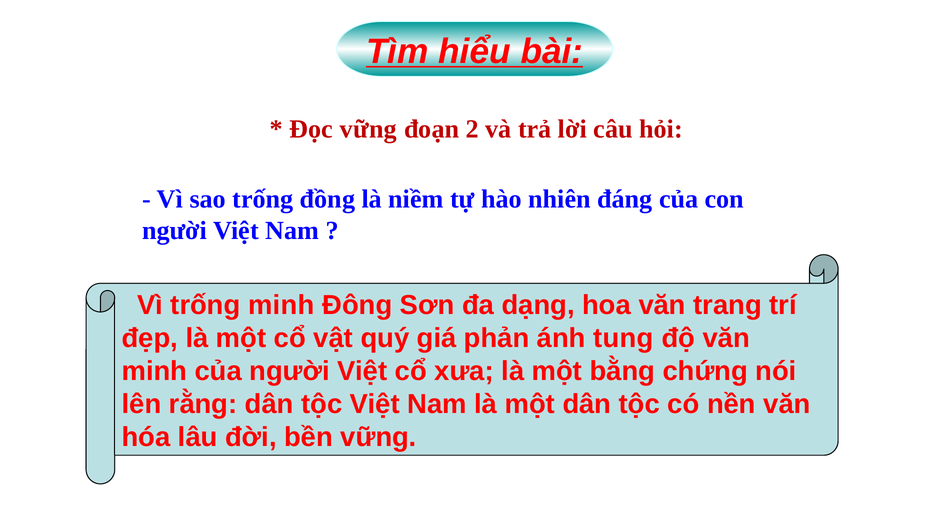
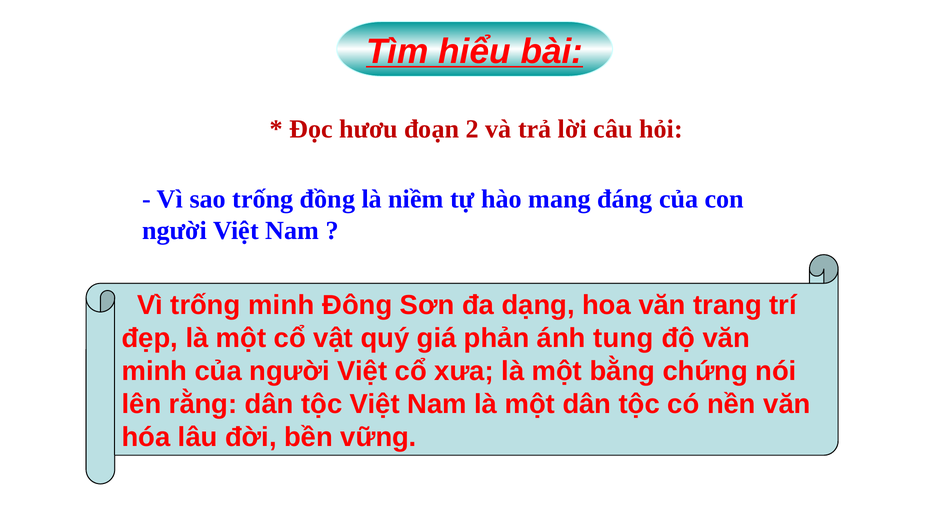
Đọc vững: vững -> hươu (369, 129)
nhiên: nhiên -> mang (559, 199)
